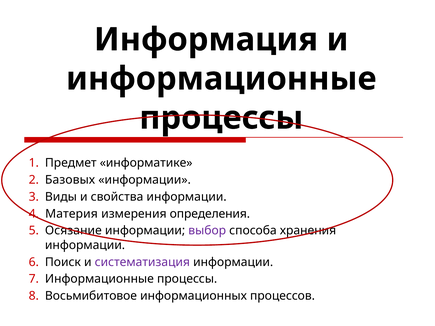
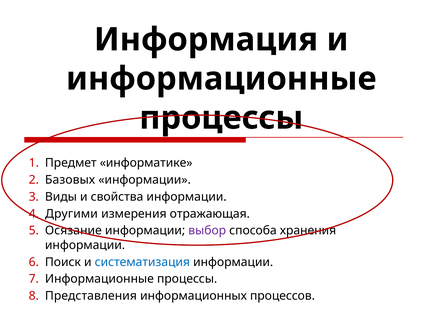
Материя: Материя -> Другими (71, 214)
определения: определения -> отражающая (210, 214)
систематизация colour: purple -> blue (142, 262)
Восьмибитовое: Восьмибитовое -> Представления (91, 296)
